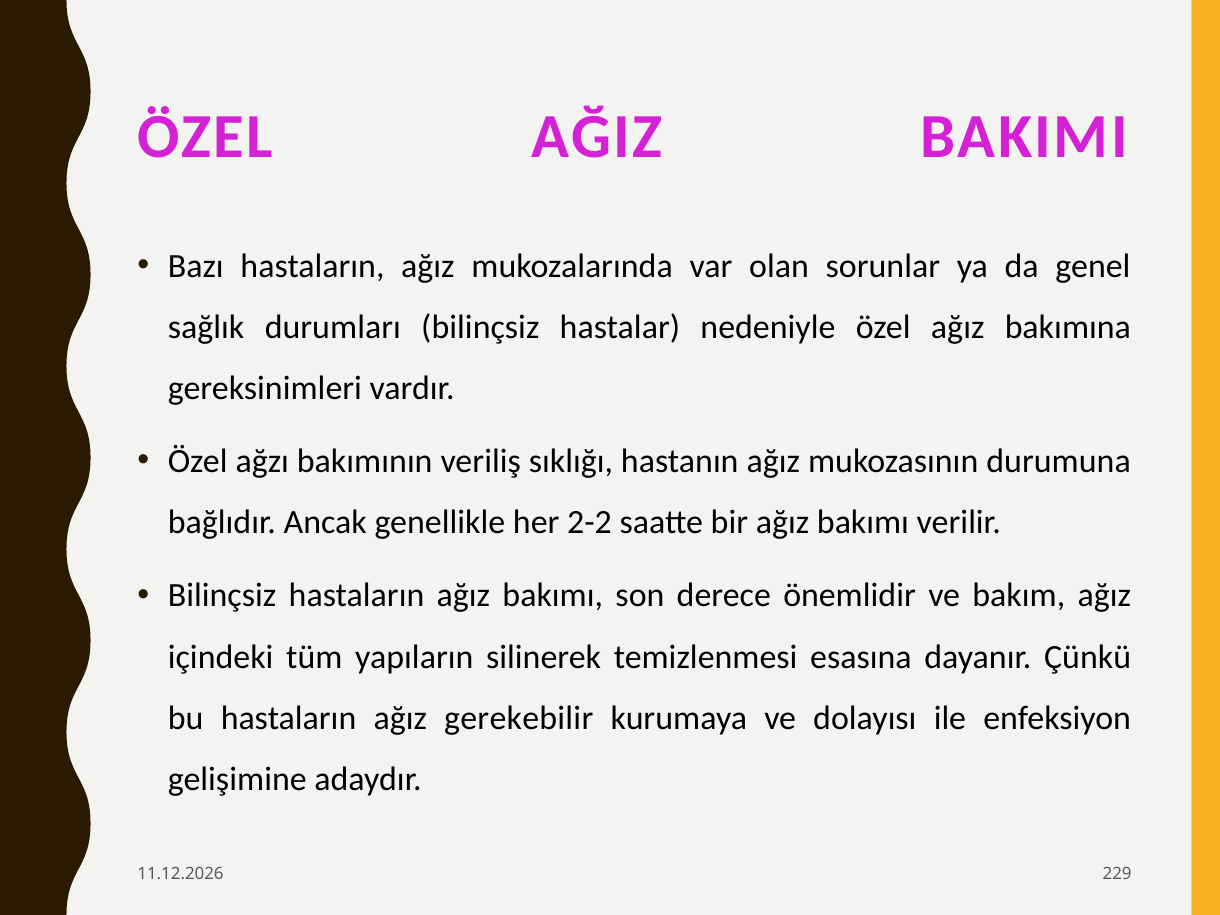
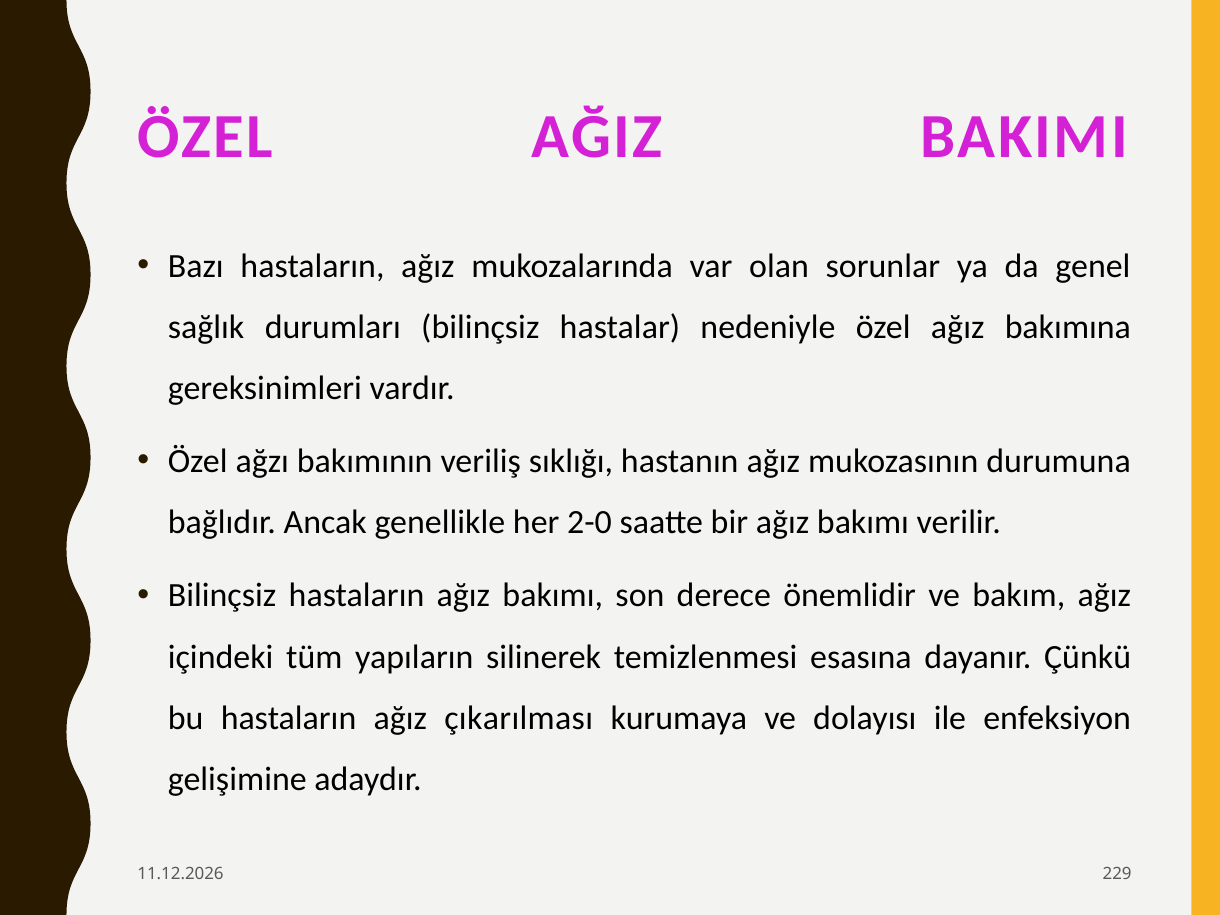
2-2: 2-2 -> 2-0 (590, 523)
gerekebilir: gerekebilir -> çıkarılması (519, 718)
